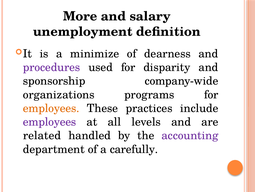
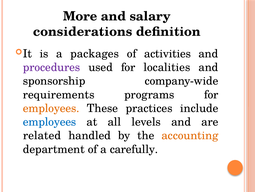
unemployment: unemployment -> considerations (83, 32)
minimize: minimize -> packages (95, 53)
dearness: dearness -> activities (167, 53)
disparity: disparity -> localities (167, 67)
organizations: organizations -> requirements (59, 94)
employees colour: purple -> blue (50, 121)
accounting colour: purple -> orange (190, 135)
